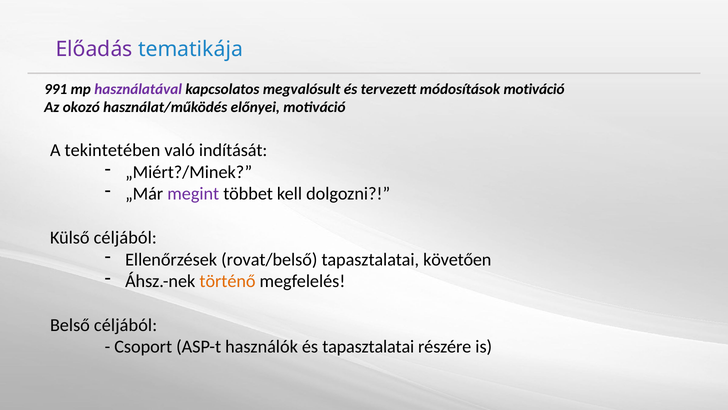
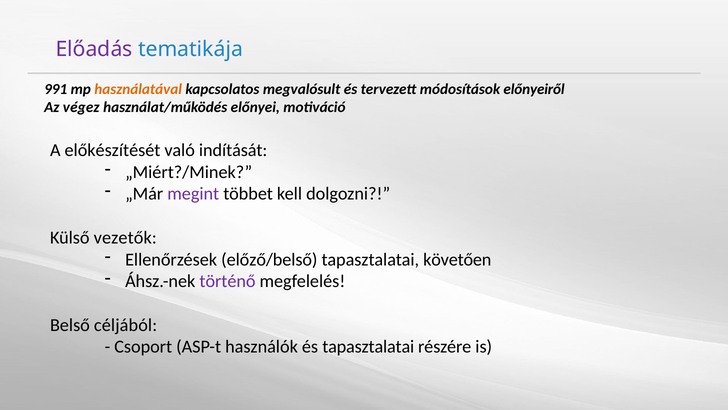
használatával colour: purple -> orange (138, 89)
módosítások motiváció: motiváció -> előnyeiről (534, 89)
okozó: okozó -> végez (81, 107)
tekintetében: tekintetében -> előkészítését (112, 150)
Külső céljából: céljából -> vezetők (125, 237)
rovat/belső: rovat/belső -> előző/belső (269, 259)
történő colour: orange -> purple (227, 281)
